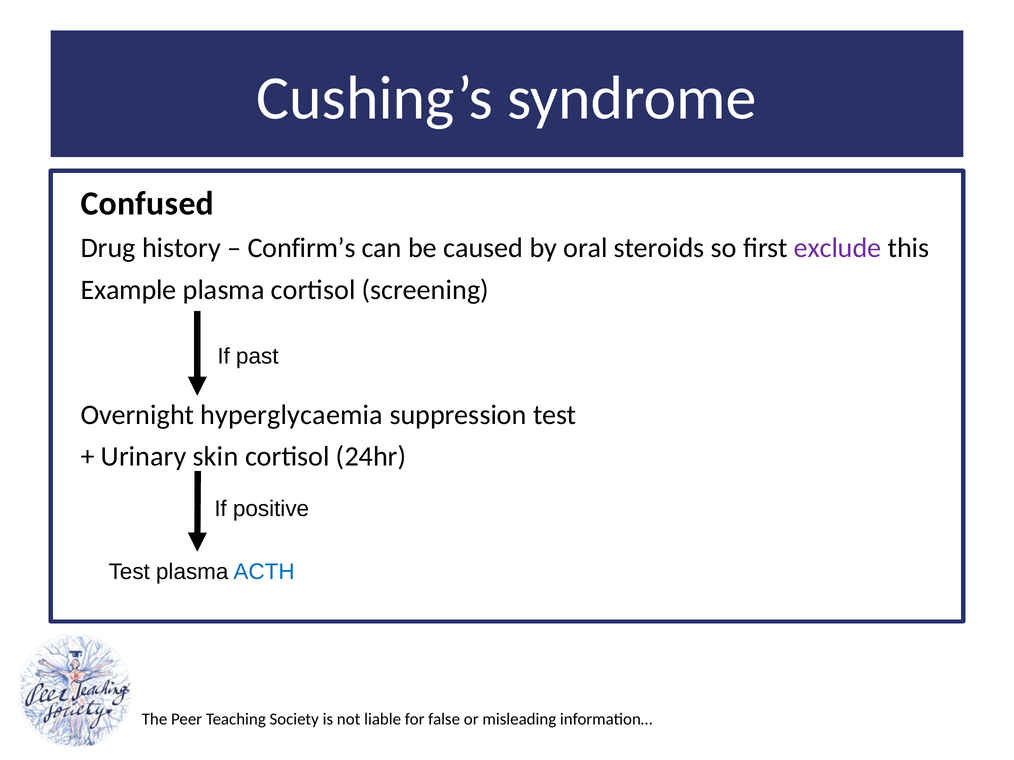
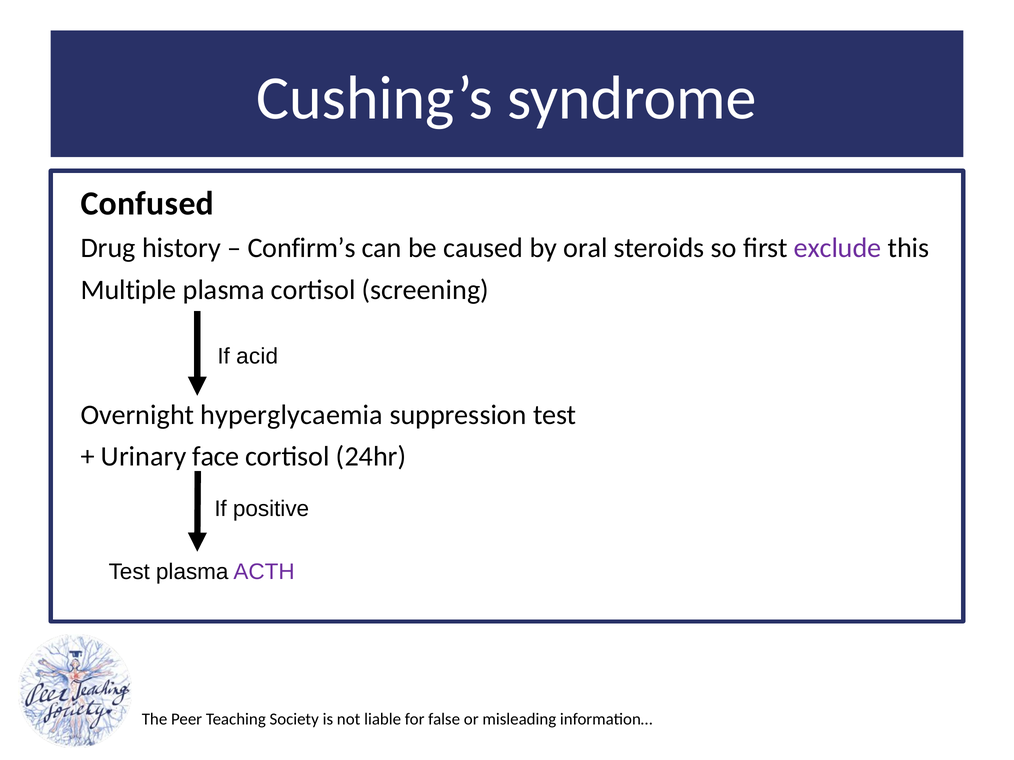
Example: Example -> Multiple (128, 290)
past: past -> acid (257, 357)
skin: skin -> face (216, 457)
ACTH colour: blue -> purple (264, 572)
